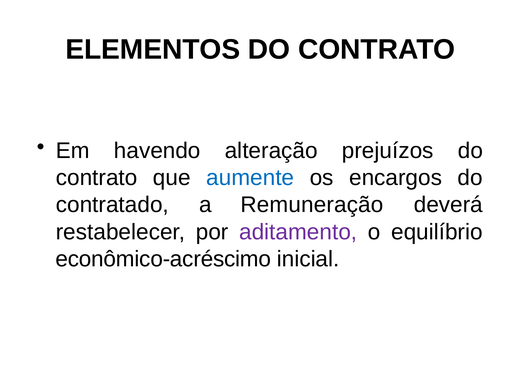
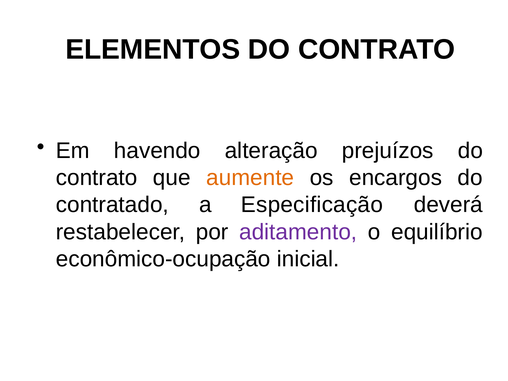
aumente colour: blue -> orange (250, 178)
Remuneração: Remuneração -> Especificação (312, 205)
econômico-acréscimo: econômico-acréscimo -> econômico-ocupação (163, 259)
